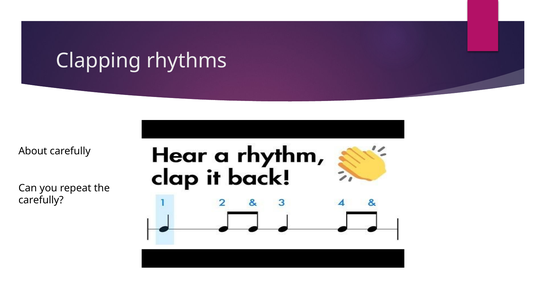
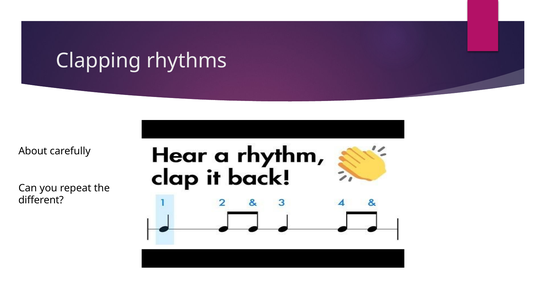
carefully: carefully -> different (41, 200)
